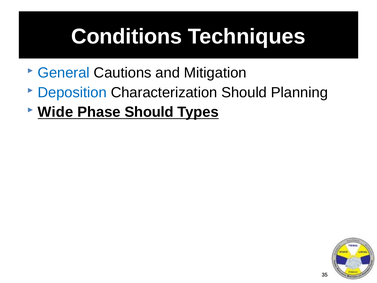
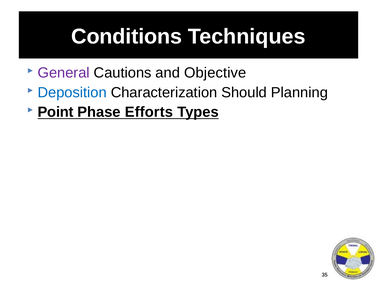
General colour: blue -> purple (64, 73)
Mitigation: Mitigation -> Objective (215, 73)
Wide: Wide -> Point (56, 112)
Phase Should: Should -> Efforts (149, 112)
